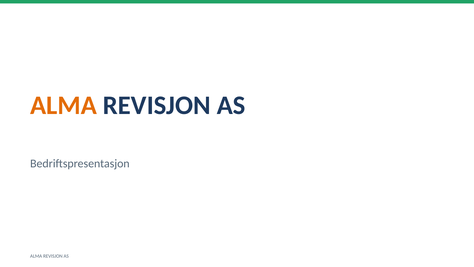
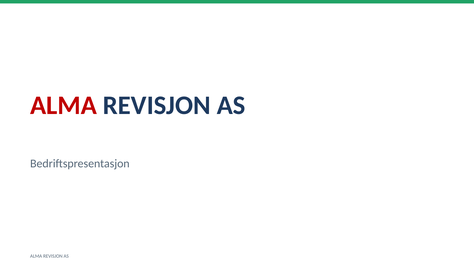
ALMA colour: orange -> red (64, 105)
